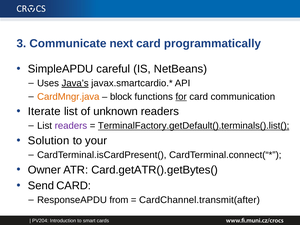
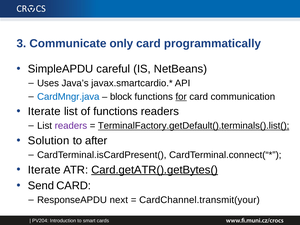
next: next -> only (121, 44)
Java’s underline: present -> none (75, 83)
CardMngr.java colour: orange -> blue (68, 97)
of unknown: unknown -> functions (116, 112)
your: your -> after (96, 141)
Owner: Owner -> Iterate (44, 170)
Card.getATR().getBytes( underline: none -> present (155, 170)
from: from -> next (119, 200)
CardChannel.transmit(after: CardChannel.transmit(after -> CardChannel.transmit(your (199, 200)
